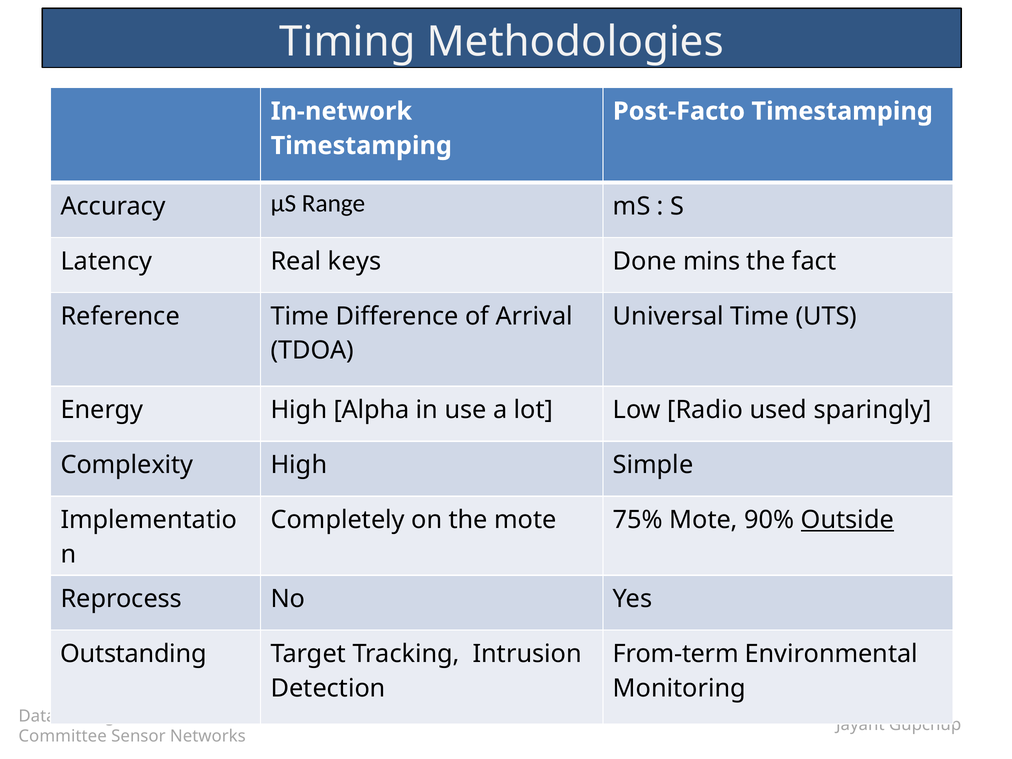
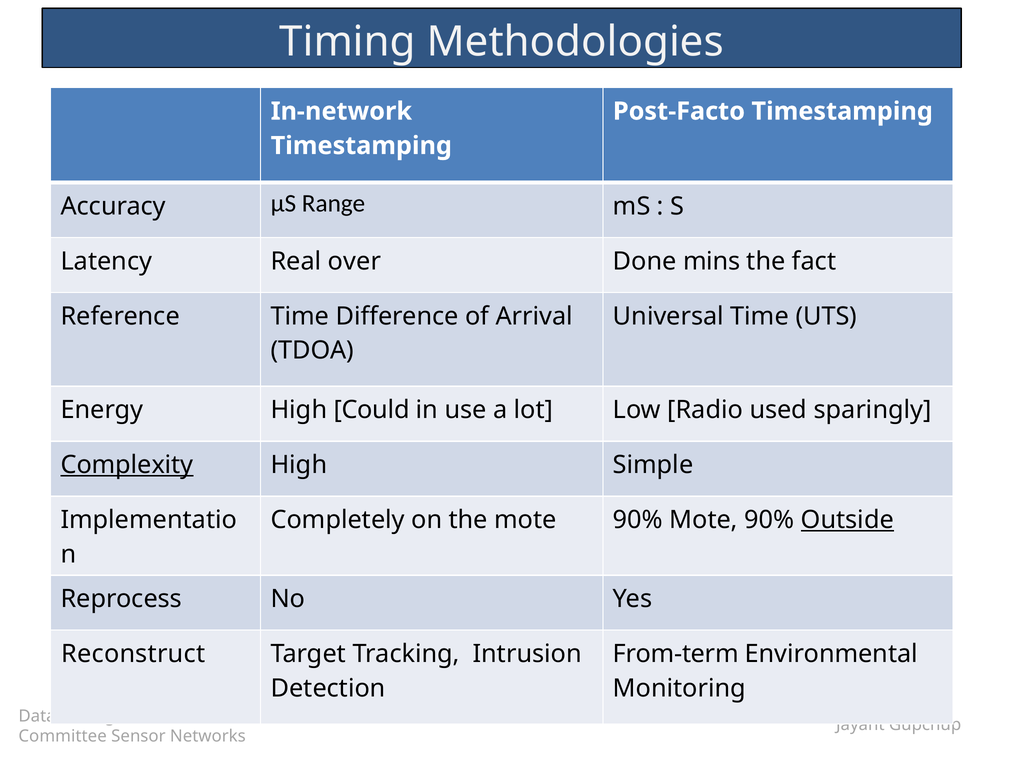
keys: keys -> over (355, 261)
Alpha: Alpha -> Could (372, 410)
Complexity underline: none -> present (127, 465)
the mote 75%: 75% -> 90% (638, 520)
Outstanding: Outstanding -> Reconstruct (133, 654)
